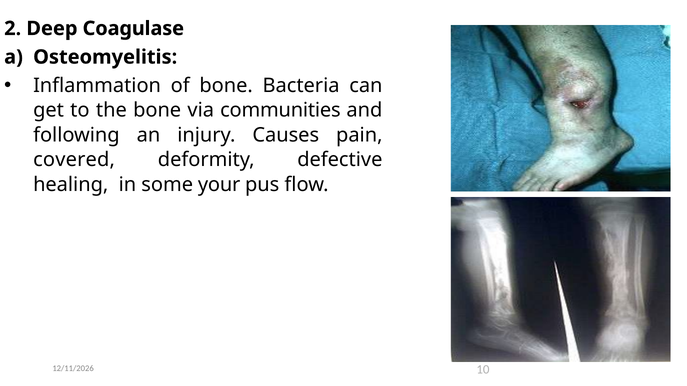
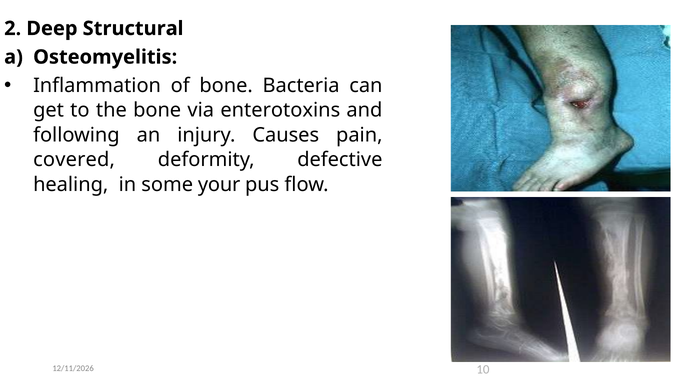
Coagulase: Coagulase -> Structural (133, 29)
communities: communities -> enterotoxins (280, 110)
